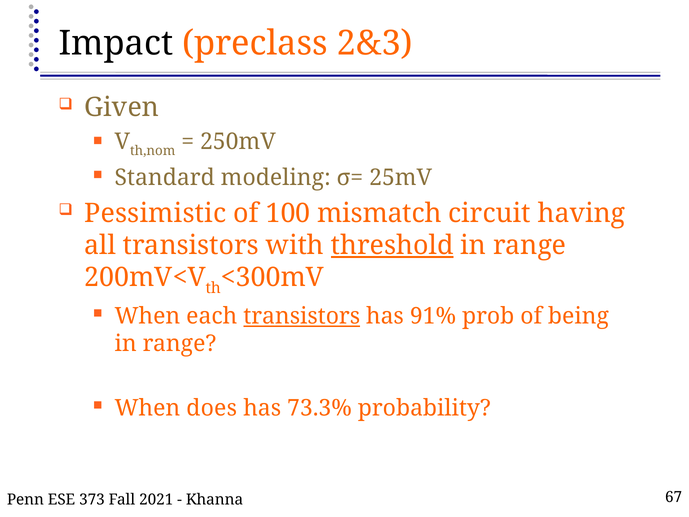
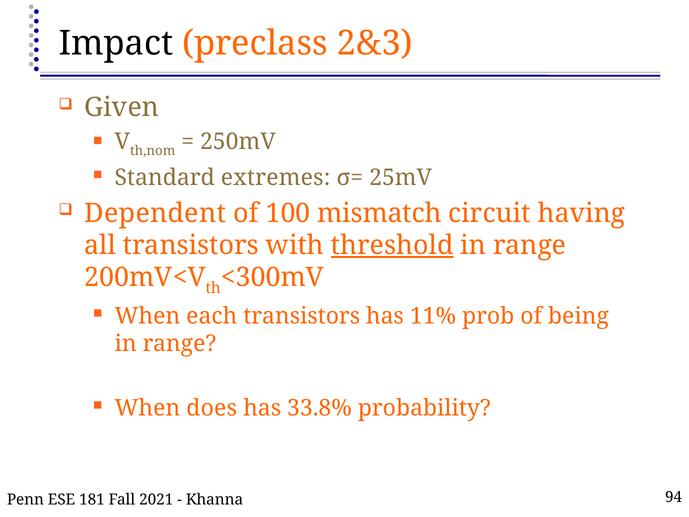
modeling: modeling -> extremes (276, 178)
Pessimistic: Pessimistic -> Dependent (155, 213)
transistors underline: present -> none (302, 316)
91%: 91% -> 11% (433, 316)
73.3%: 73.3% -> 33.8% (320, 408)
373: 373 -> 181 (92, 499)
67: 67 -> 94 (674, 497)
